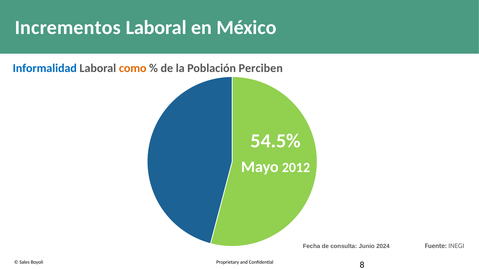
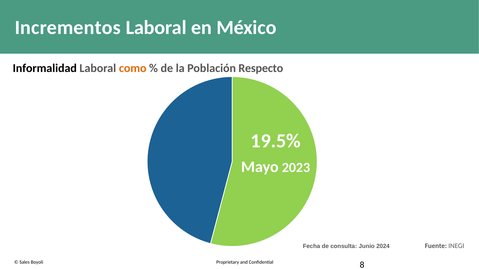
Informalidad colour: blue -> black (45, 68)
Perciben: Perciben -> Respecto (261, 68)
54.5%: 54.5% -> 19.5% (276, 141)
2012: 2012 -> 2023 (296, 168)
